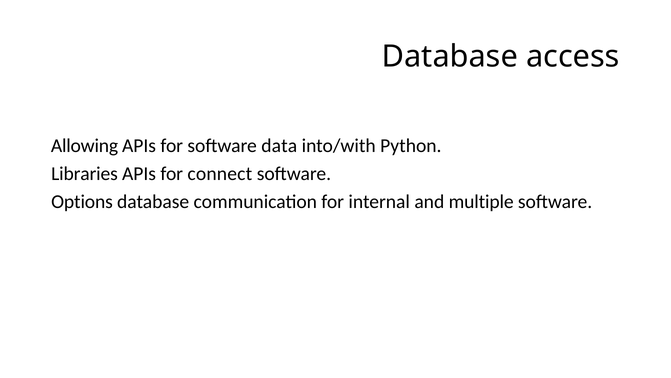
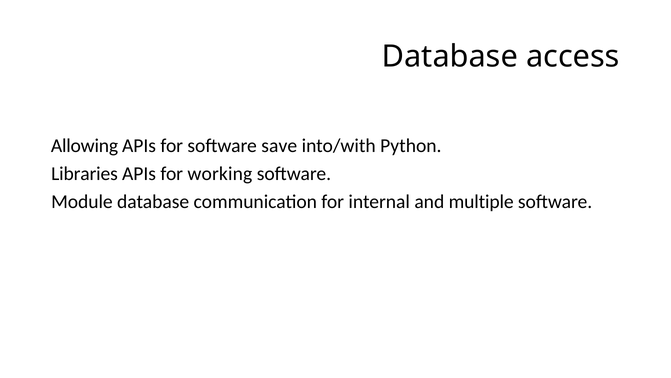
data: data -> save (279, 145)
connect: connect -> working (220, 174)
Options: Options -> Module (82, 202)
